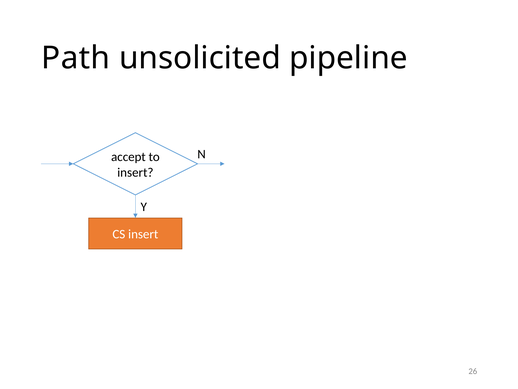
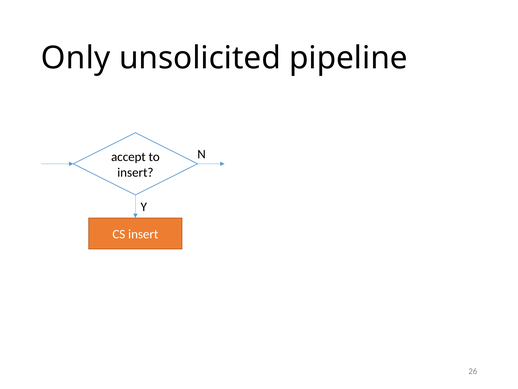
Path: Path -> Only (76, 58)
